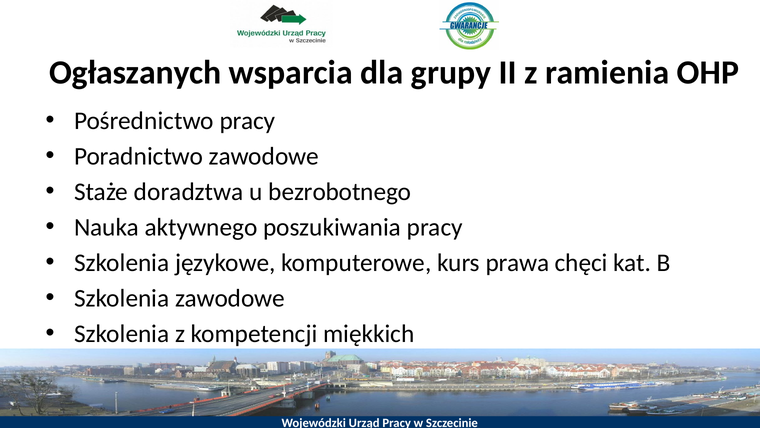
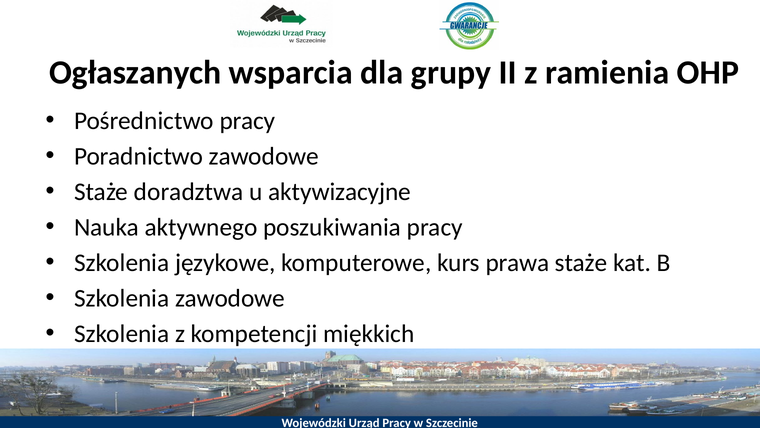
bezrobotnego: bezrobotnego -> aktywizacyjne (340, 191)
prawa chęci: chęci -> staże (581, 262)
